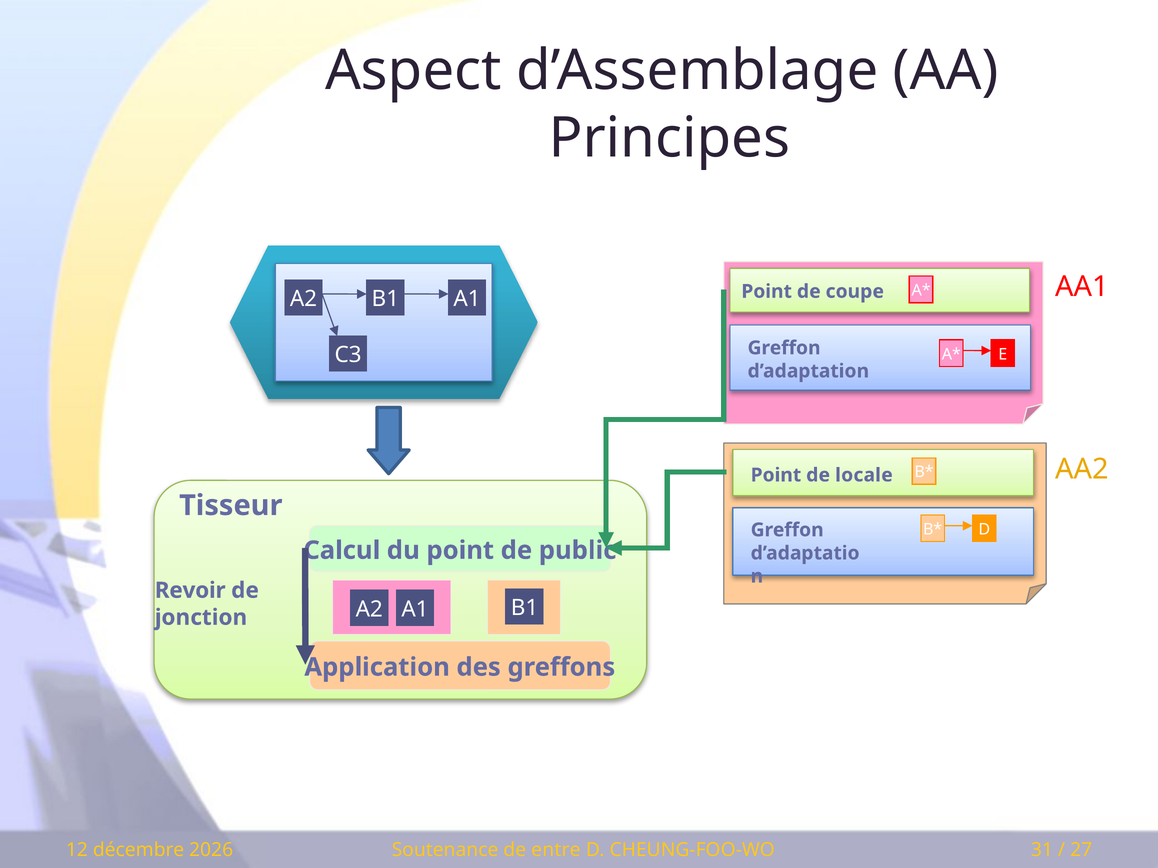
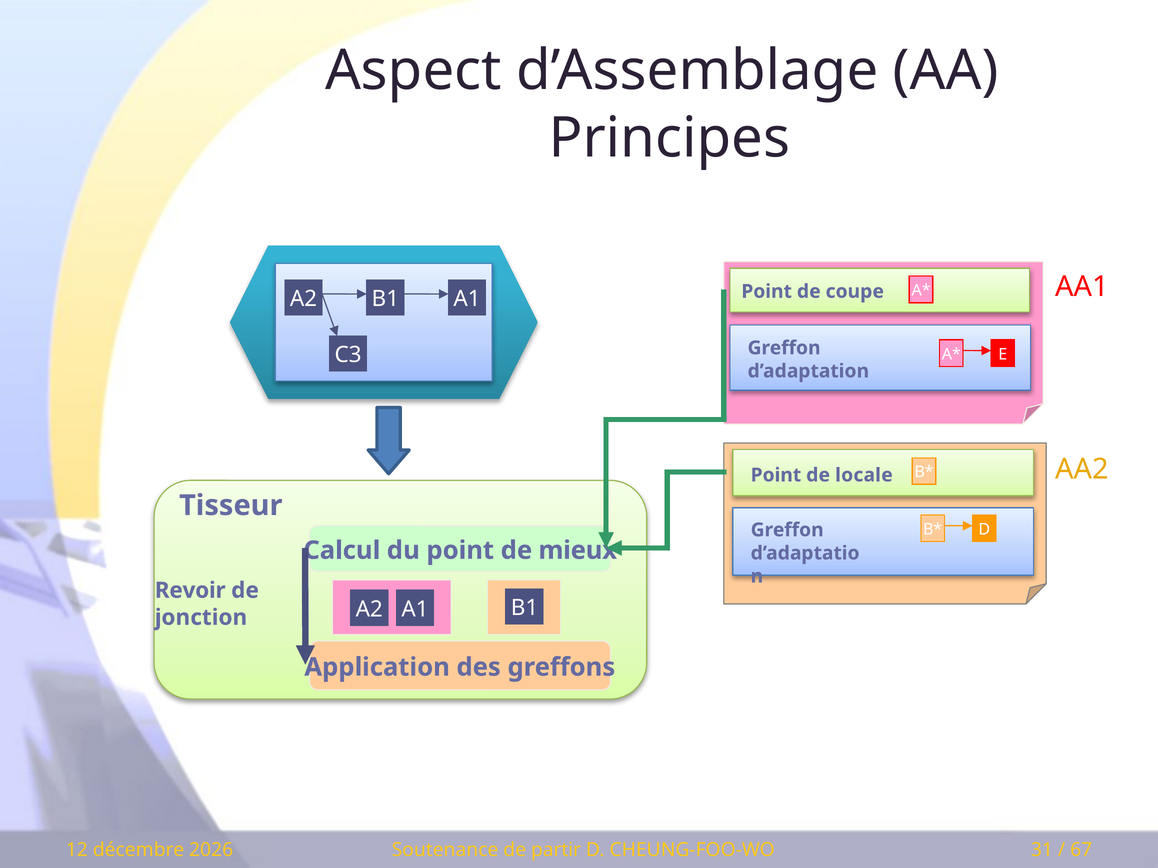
public: public -> mieux (578, 551)
entre: entre -> partir (556, 850)
27: 27 -> 67 (1081, 850)
